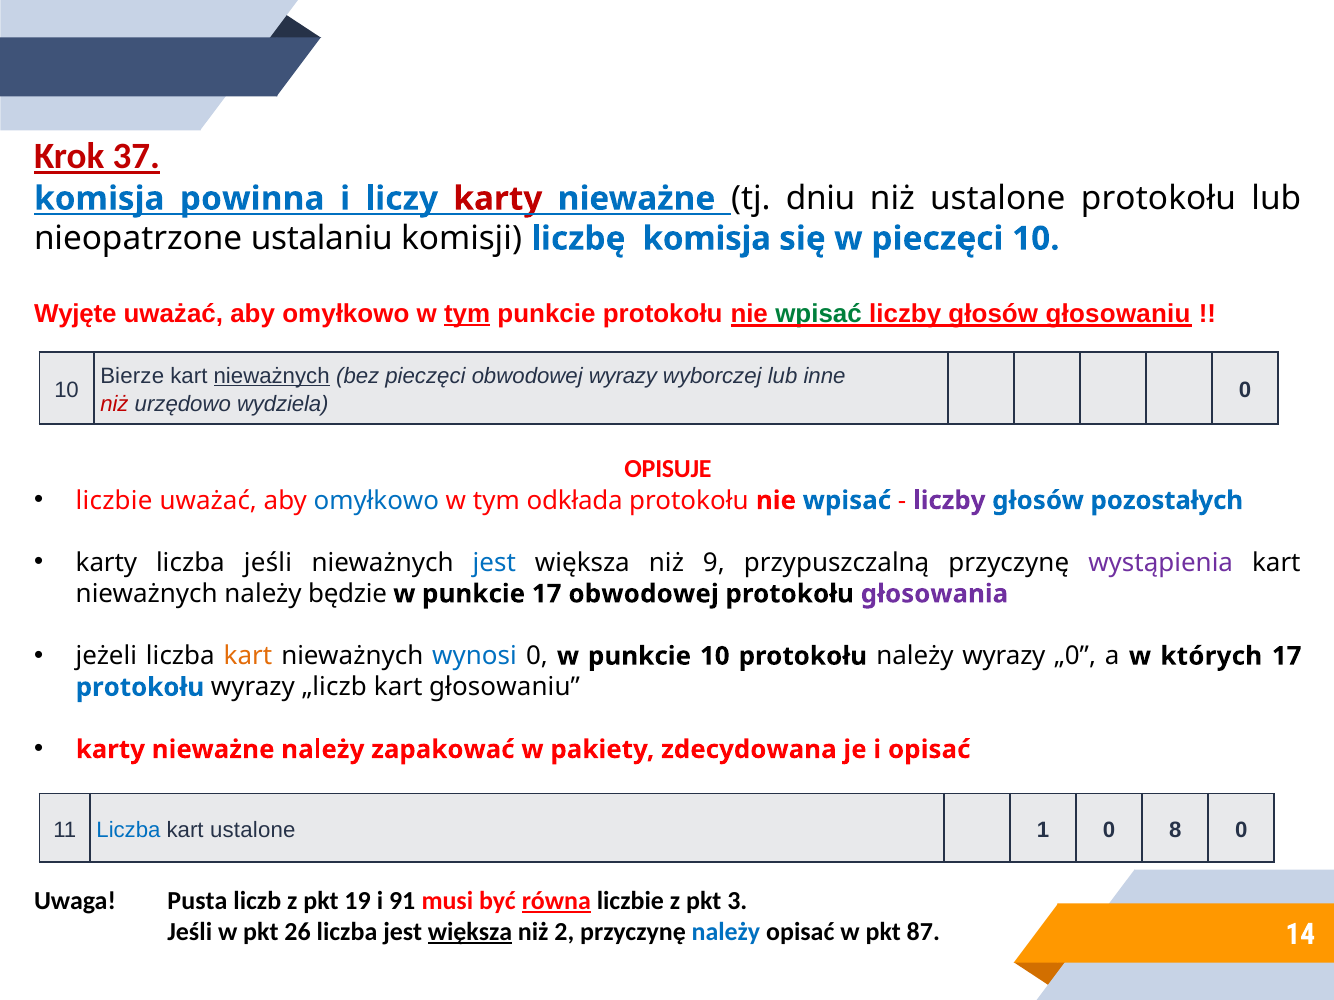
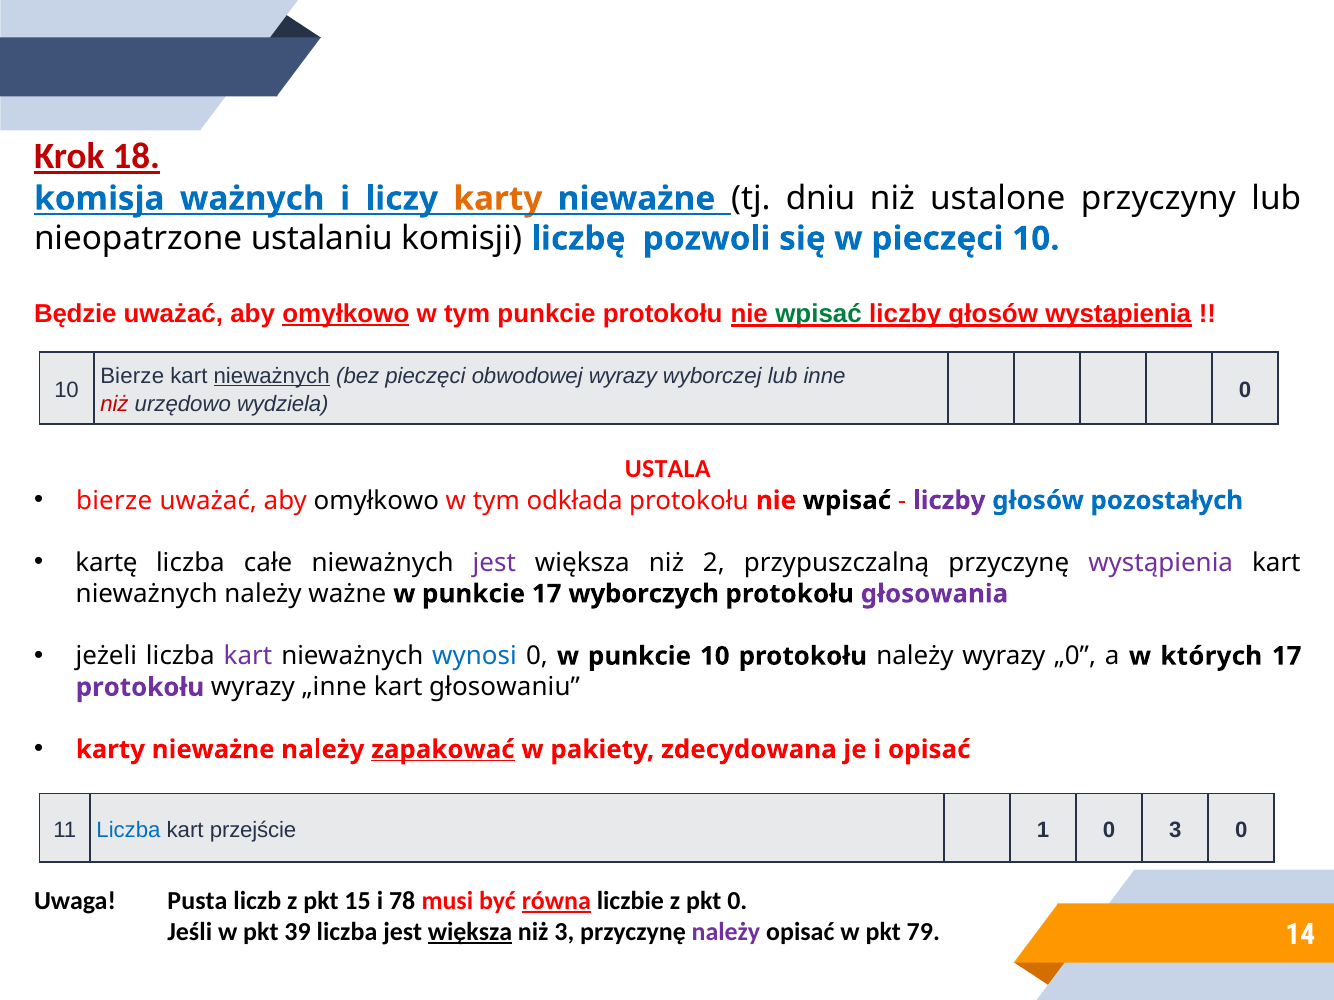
37: 37 -> 18 (136, 157)
powinna: powinna -> ważnych (252, 199)
karty colour: red -> orange (498, 199)
ustalone protokołu: protokołu -> przyczyny (1158, 199)
liczbę komisja: komisja -> pozwoli (707, 239)
Wyjęte: Wyjęte -> Będzie (75, 314)
omyłkowo underline: none -> present (346, 314)
tym underline: present -> none (467, 314)
głosów głosowaniu: głosowaniu -> wystąpienia (1118, 314)
OPISUJE: OPISUJE -> USTALA (668, 470)
liczbie: liczbie -> bierze (114, 501)
omyłkowo colour: blue -> black (376, 501)
wpisać colour: blue -> black (847, 501)
karty: karty -> kartę (107, 563)
liczba jeśli: jeśli -> całe (268, 563)
jest colour: blue -> purple (494, 563)
9: 9 -> 2 (714, 563)
będzie: będzie -> ważne (347, 594)
17 obwodowej: obwodowej -> wyborczych (644, 594)
kart colour: orange -> purple (248, 656)
protokołu colour: blue -> purple (140, 688)
„liczb: „liczb -> „inne (334, 688)
zapakować underline: none -> present (443, 750)
kart ustalone: ustalone -> przejście (253, 831)
0 8: 8 -> 3 (1175, 831)
19: 19 -> 15 (358, 901)
91: 91 -> 78 (402, 901)
pkt 3: 3 -> 0 (737, 901)
26: 26 -> 39 (298, 932)
niż 2: 2 -> 3 (564, 932)
należy colour: blue -> purple (726, 932)
87: 87 -> 79 (923, 932)
